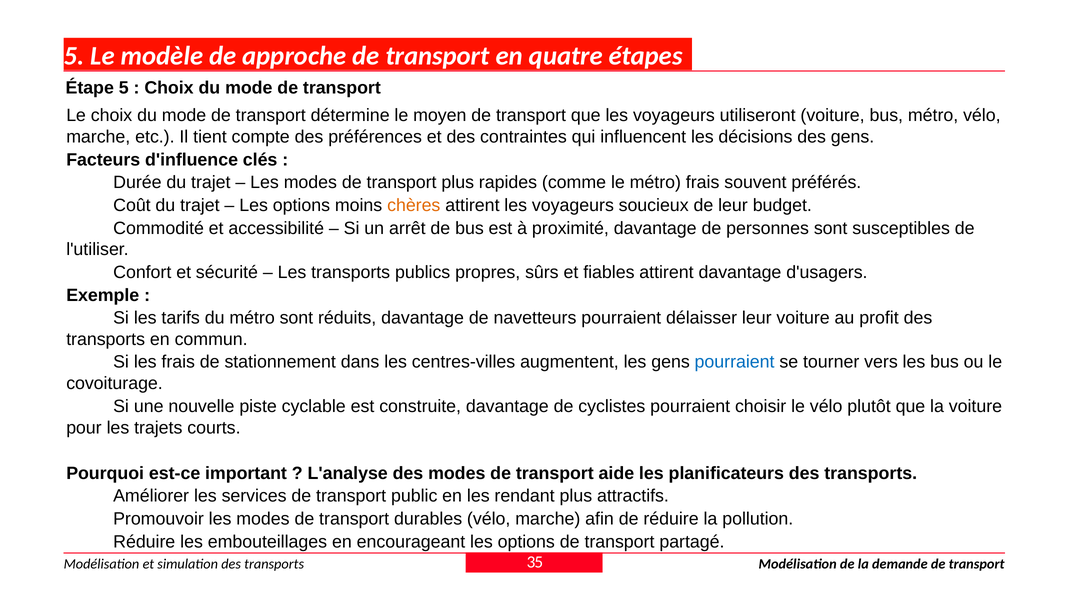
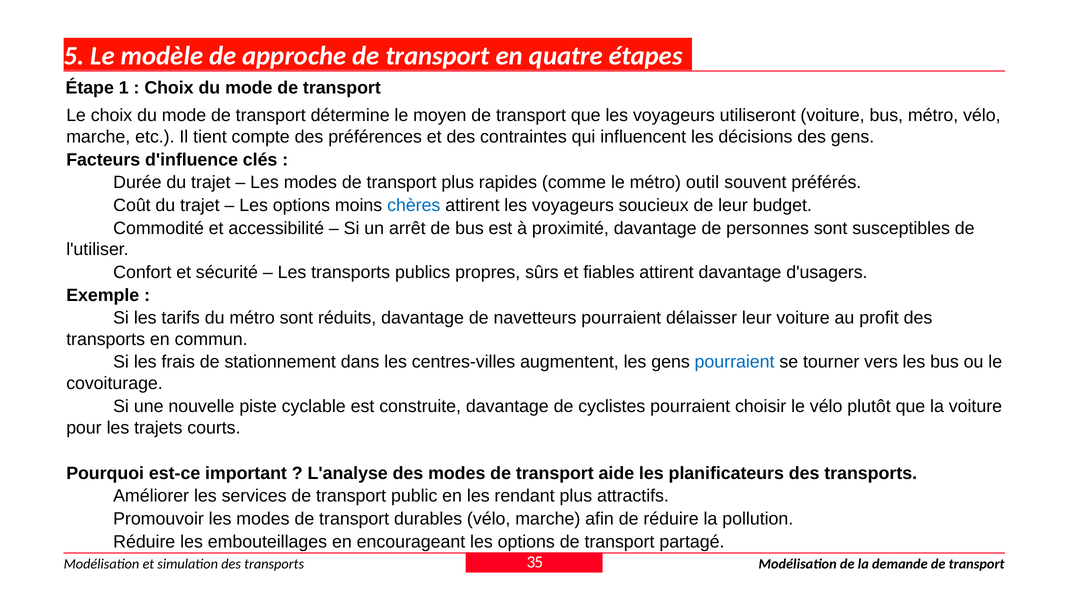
Étape 5: 5 -> 1 (124, 88)
métro frais: frais -> outil (703, 182)
chères colour: orange -> blue (414, 205)
